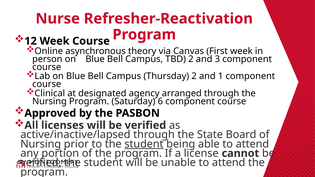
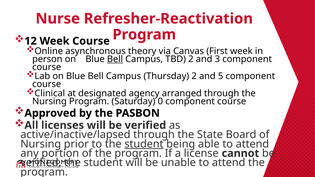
Bell underline: none -> present (115, 59)
1: 1 -> 5 (221, 76)
6: 6 -> 0 (160, 101)
